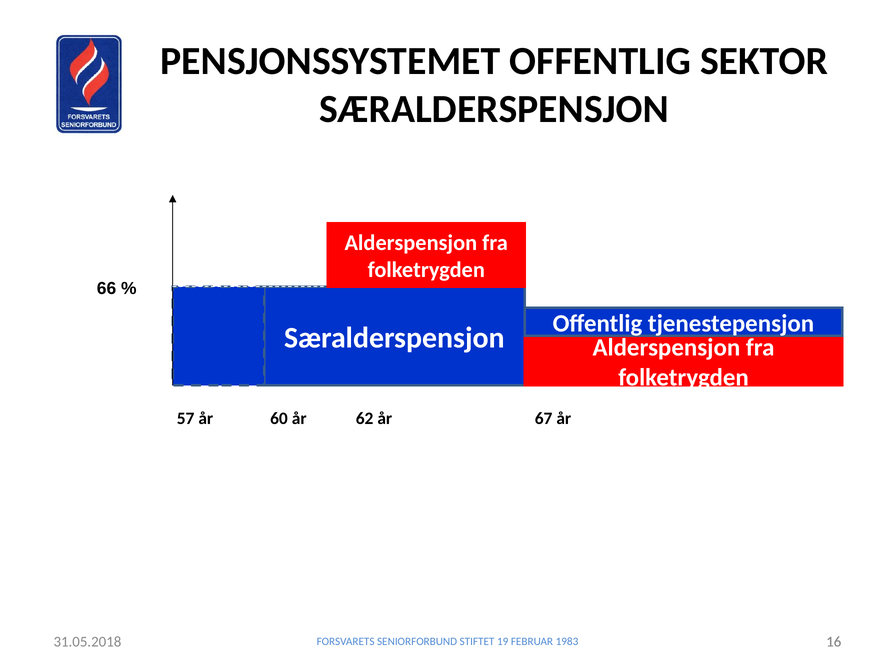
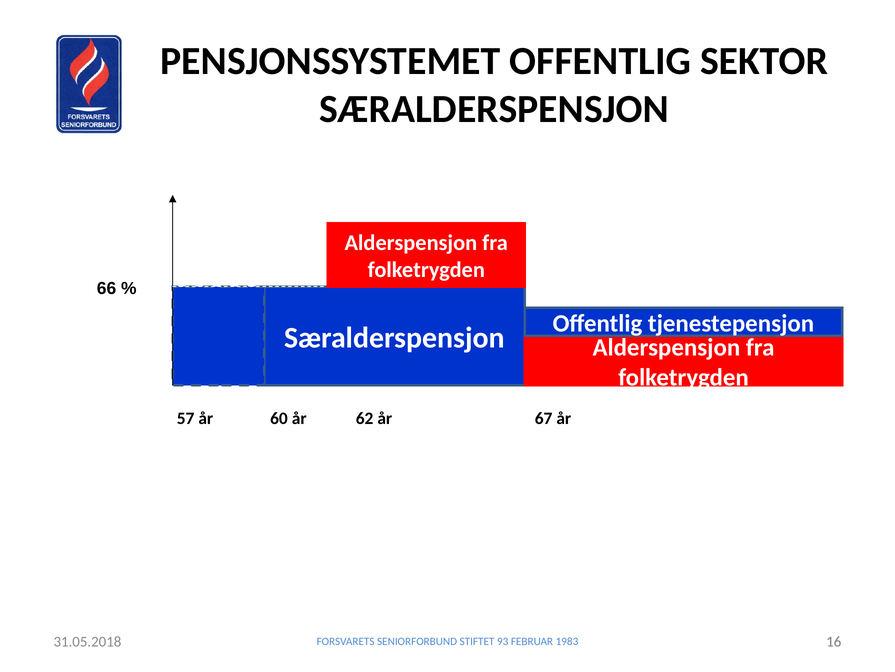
19: 19 -> 93 (503, 641)
